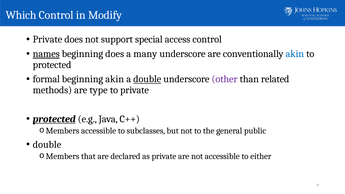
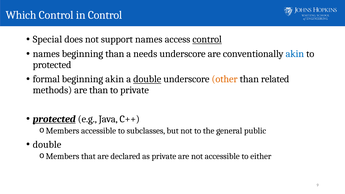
in Modify: Modify -> Control (105, 15)
Private: Private -> Special (47, 39)
support special: special -> names (149, 39)
control underline: none -> present (207, 39)
names underline: present -> none (46, 54)
beginning does: does -> than (115, 54)
many: many -> needs (145, 54)
other colour: purple -> orange (225, 79)
are type: type -> than (99, 90)
